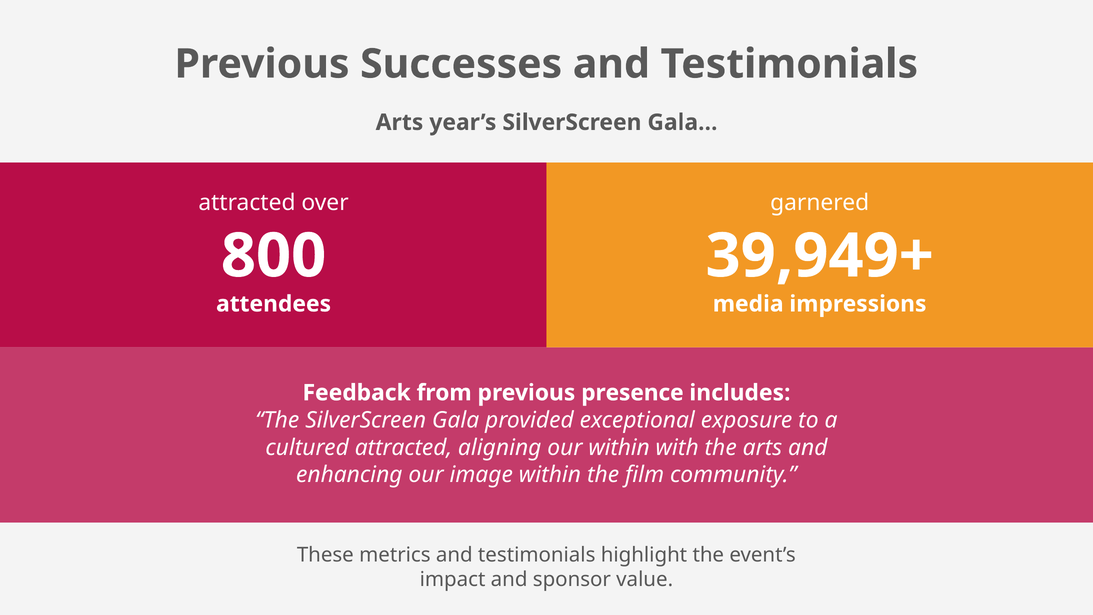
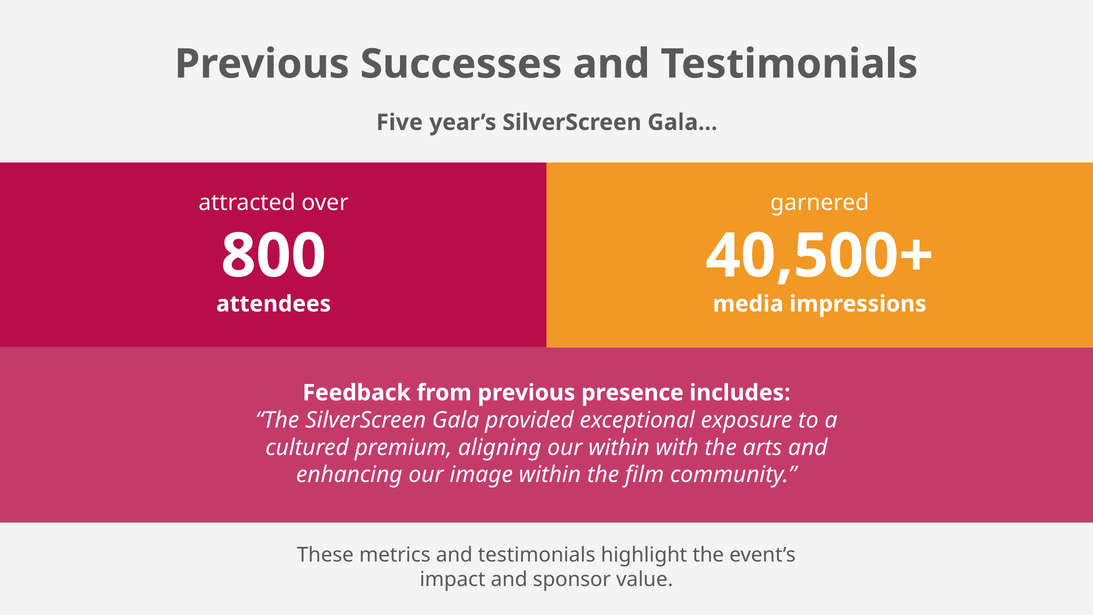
Arts: Arts -> Five (399, 122)
39,949+: 39,949+ -> 40,500+ (820, 256)
cultured attracted: attracted -> premium (403, 447)
